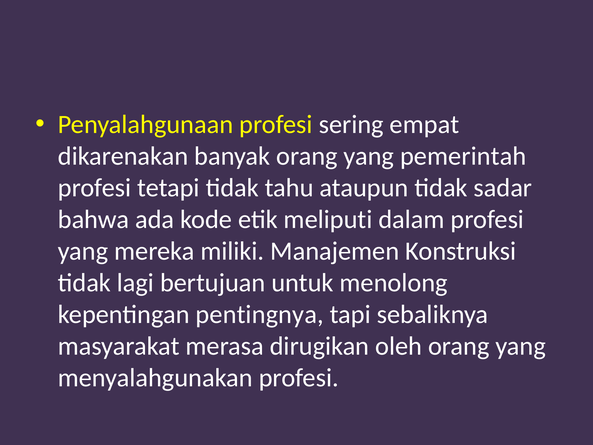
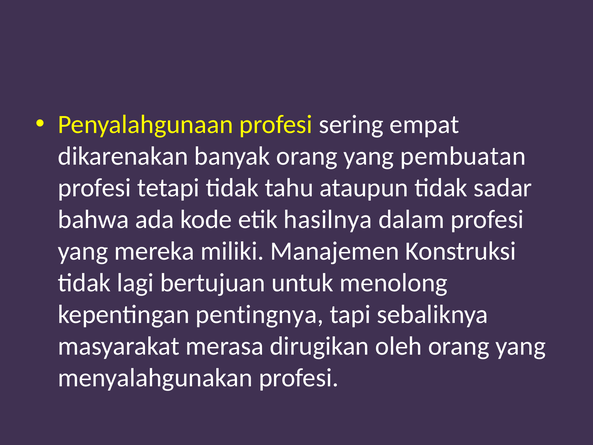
pemerintah: pemerintah -> pembuatan (463, 156)
meliputi: meliputi -> hasilnya (328, 219)
